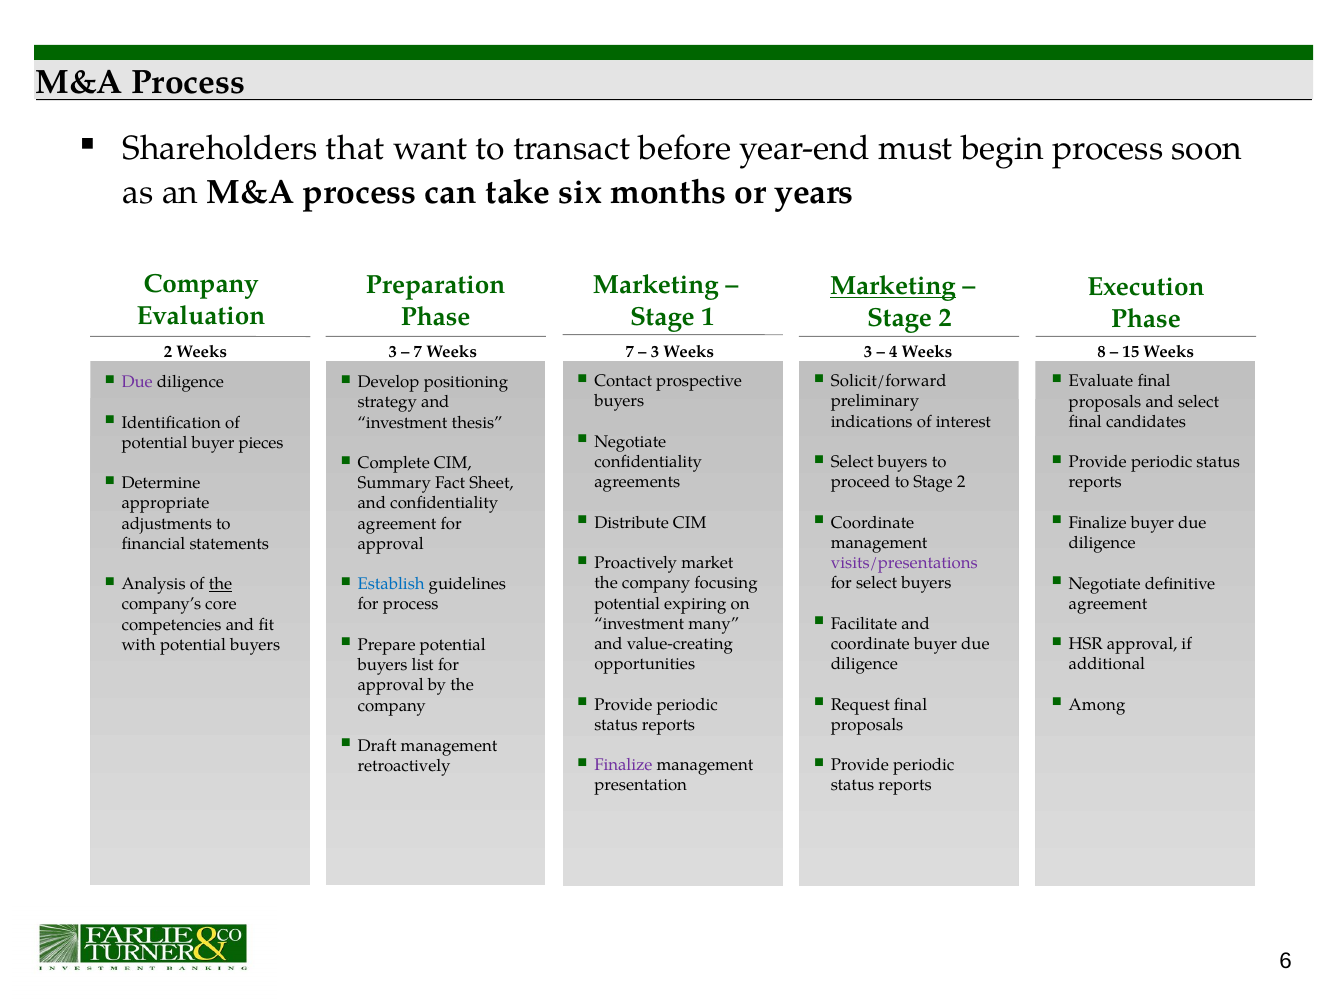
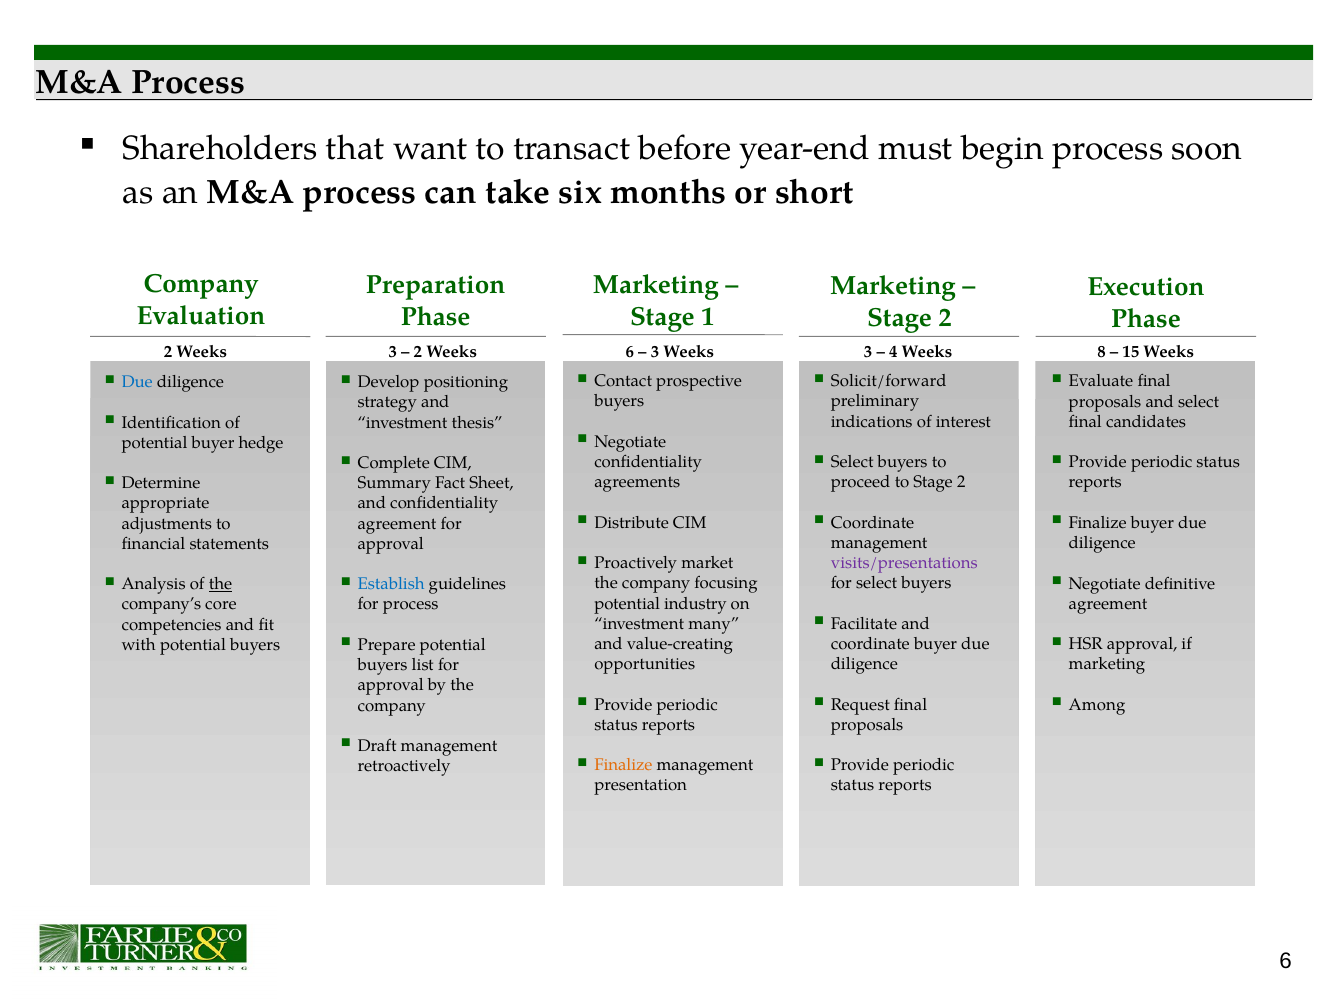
years: years -> short (814, 192)
Marketing underline: present -> none (893, 286)
7: 7 -> 2 (418, 352)
Weeks 7: 7 -> 6 (630, 352)
Due colour: purple -> blue (137, 382)
pieces: pieces -> hedge (261, 443)
expiring: expiring -> industry (695, 603)
additional: additional -> marketing (1107, 664)
Finalize colour: purple -> orange (623, 765)
